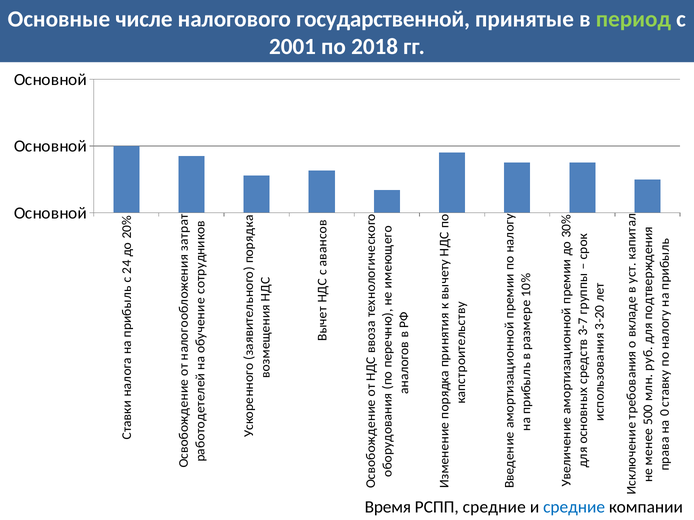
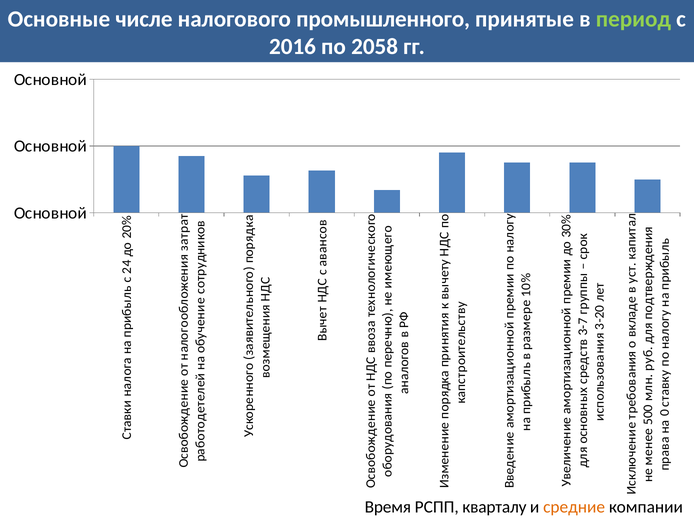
государственной: государственной -> промышленного (383, 19)
2001: 2001 -> 2016 (293, 47)
2018: 2018 -> 2058 (375, 47)
РСПП средние: средние -> кварталу (494, 507)
средние colour: blue -> orange (574, 507)
